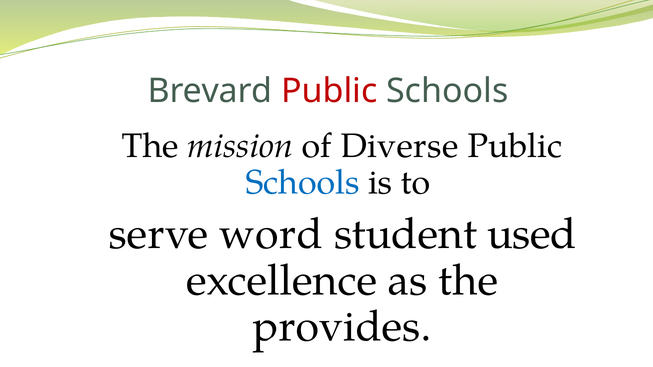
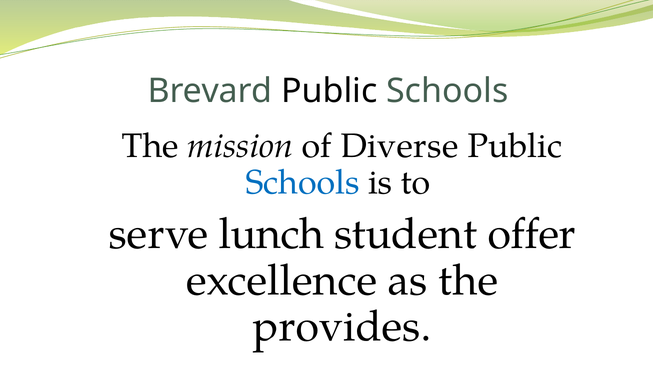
Public colour: red -> black (329, 91)
word: word -> lunch (271, 234)
used: used -> offer (532, 234)
